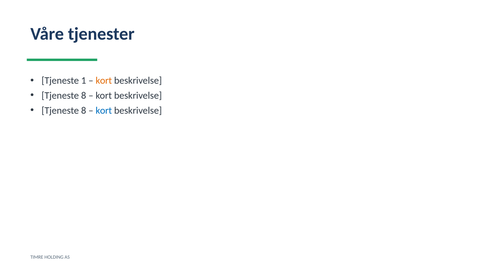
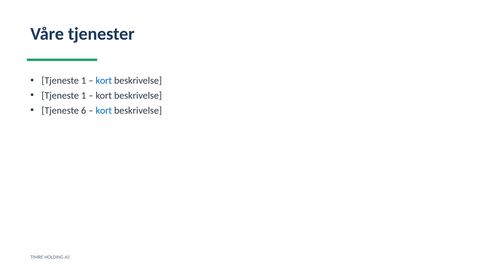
kort colour: orange -> blue (104, 81)
8: 8 -> 1 (84, 96)
8: 8 -> 6 (84, 111)
